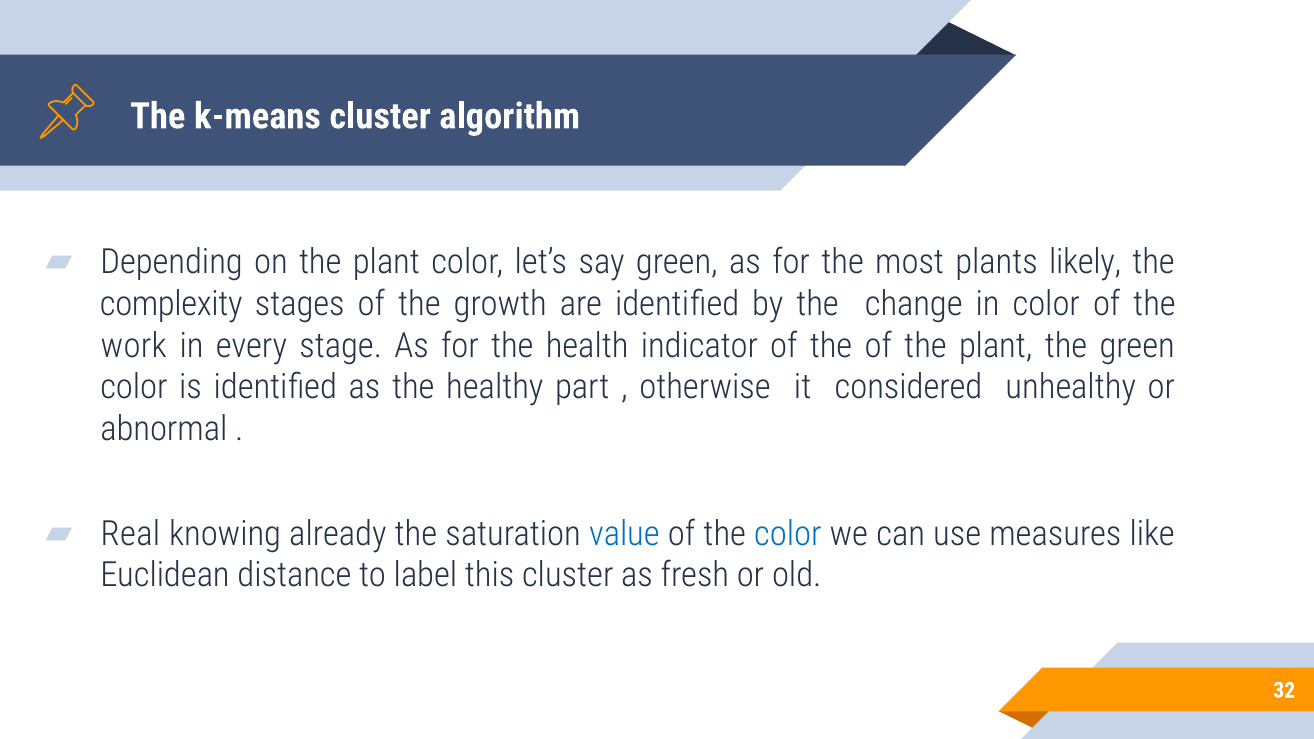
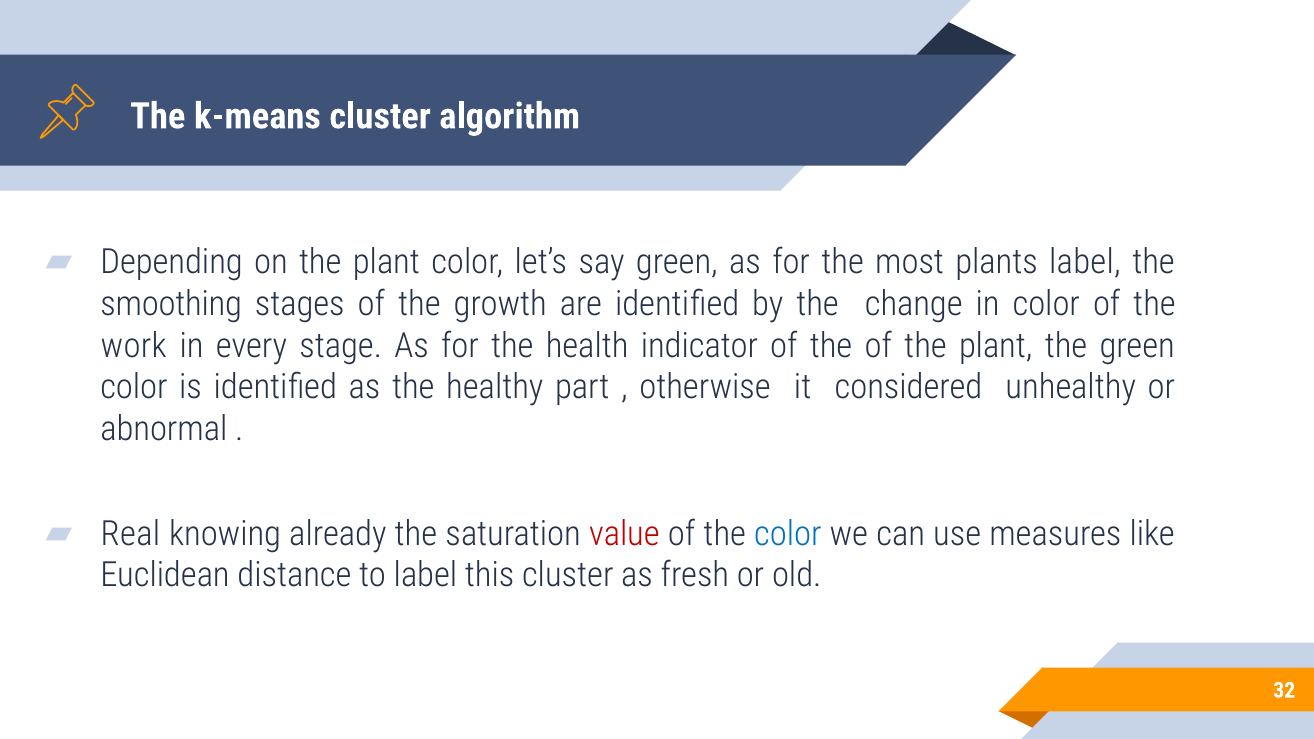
plants likely: likely -> label (1085, 263)
complexity: complexity -> smoothing (171, 304)
value colour: blue -> red (624, 534)
